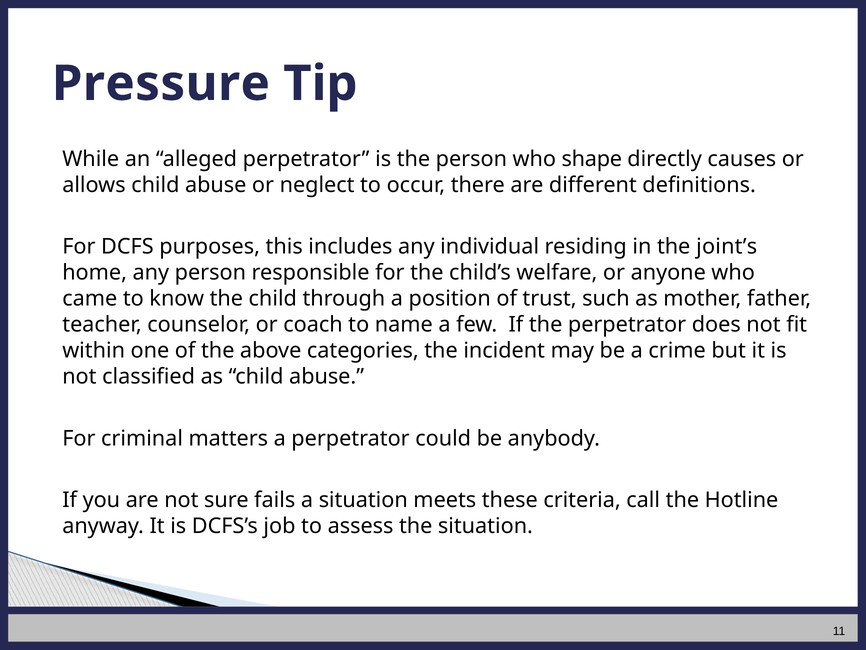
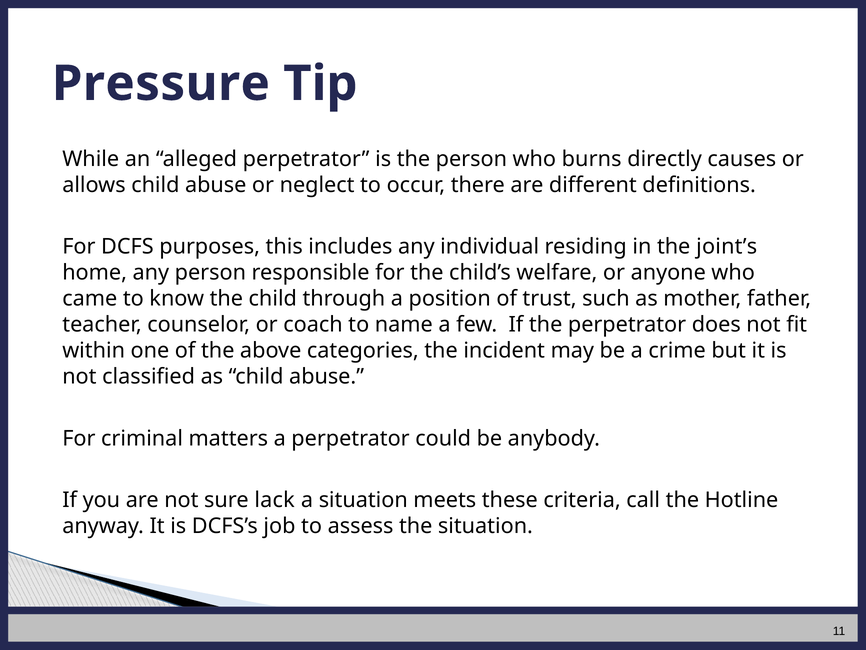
shape: shape -> burns (592, 159)
fails: fails -> lack (275, 500)
